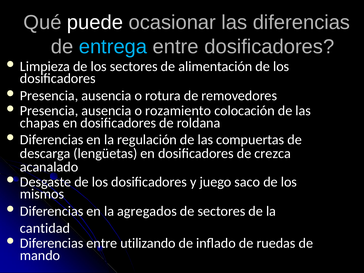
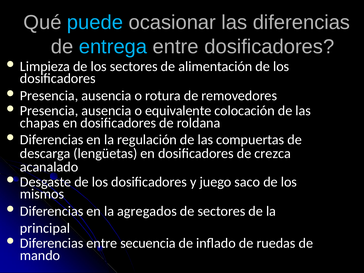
puede colour: white -> light blue (95, 22)
rozamiento: rozamiento -> equivalente (178, 111)
cantidad: cantidad -> principal (45, 228)
utilizando: utilizando -> secuencia (148, 243)
